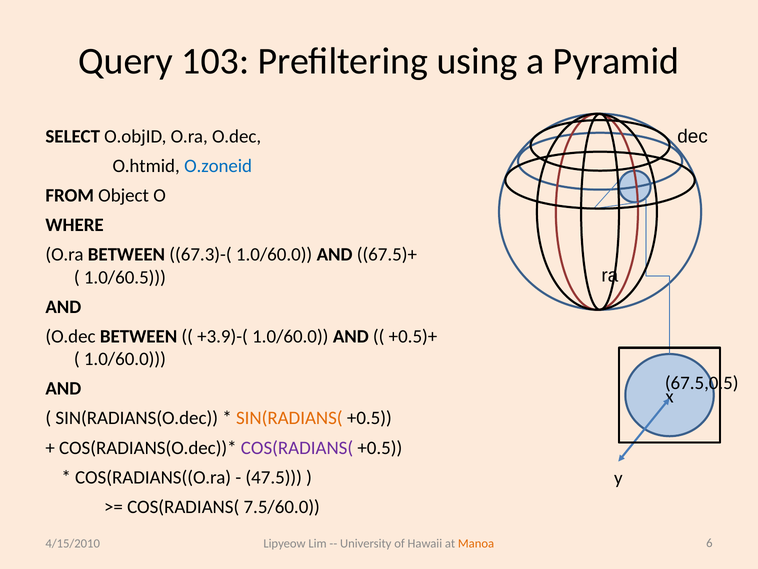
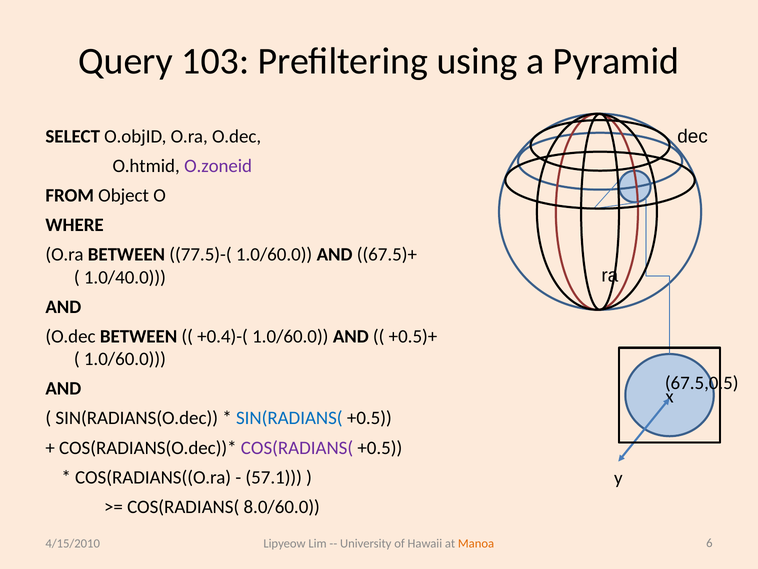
O.zoneid colour: blue -> purple (218, 166)
67.3)-(: 67.3)-( -> 77.5)-( (200, 254)
1.0/60.5: 1.0/60.5 -> 1.0/40.0 (125, 277)
+3.9)-(: +3.9)-( -> +0.4)-( (223, 336)
SIN(RADIANS( colour: orange -> blue (289, 418)
47.5: 47.5 -> 57.1 (274, 477)
7.5/60.0: 7.5/60.0 -> 8.0/60.0 (282, 506)
